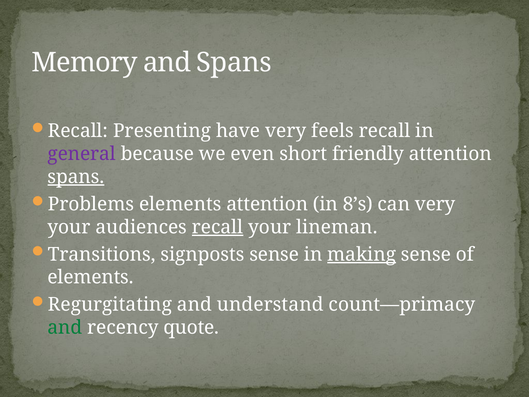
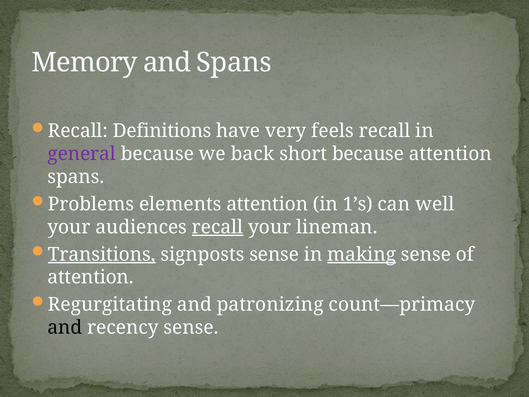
Presenting: Presenting -> Definitions (162, 131)
even: even -> back (253, 154)
short friendly: friendly -> because (368, 154)
spans underline: present -> none (76, 177)
8’s: 8’s -> 1’s (358, 204)
can very: very -> well (435, 204)
Transitions underline: none -> present (102, 254)
elements: elements -> attention (91, 277)
understand: understand -> patronizing (270, 304)
and colour: green -> black (65, 327)
recency quote: quote -> sense (191, 327)
